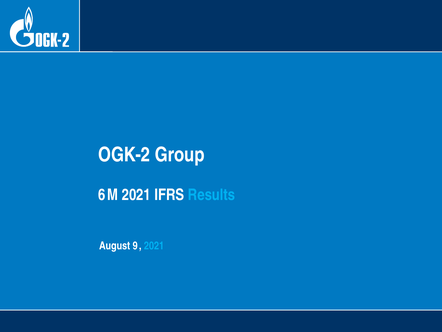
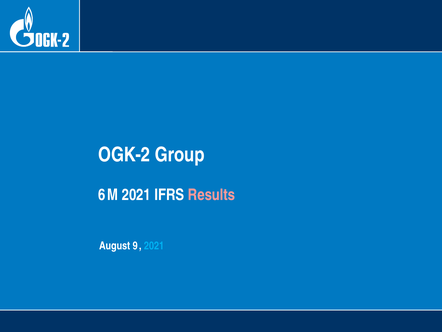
Results colour: light blue -> pink (212, 195)
